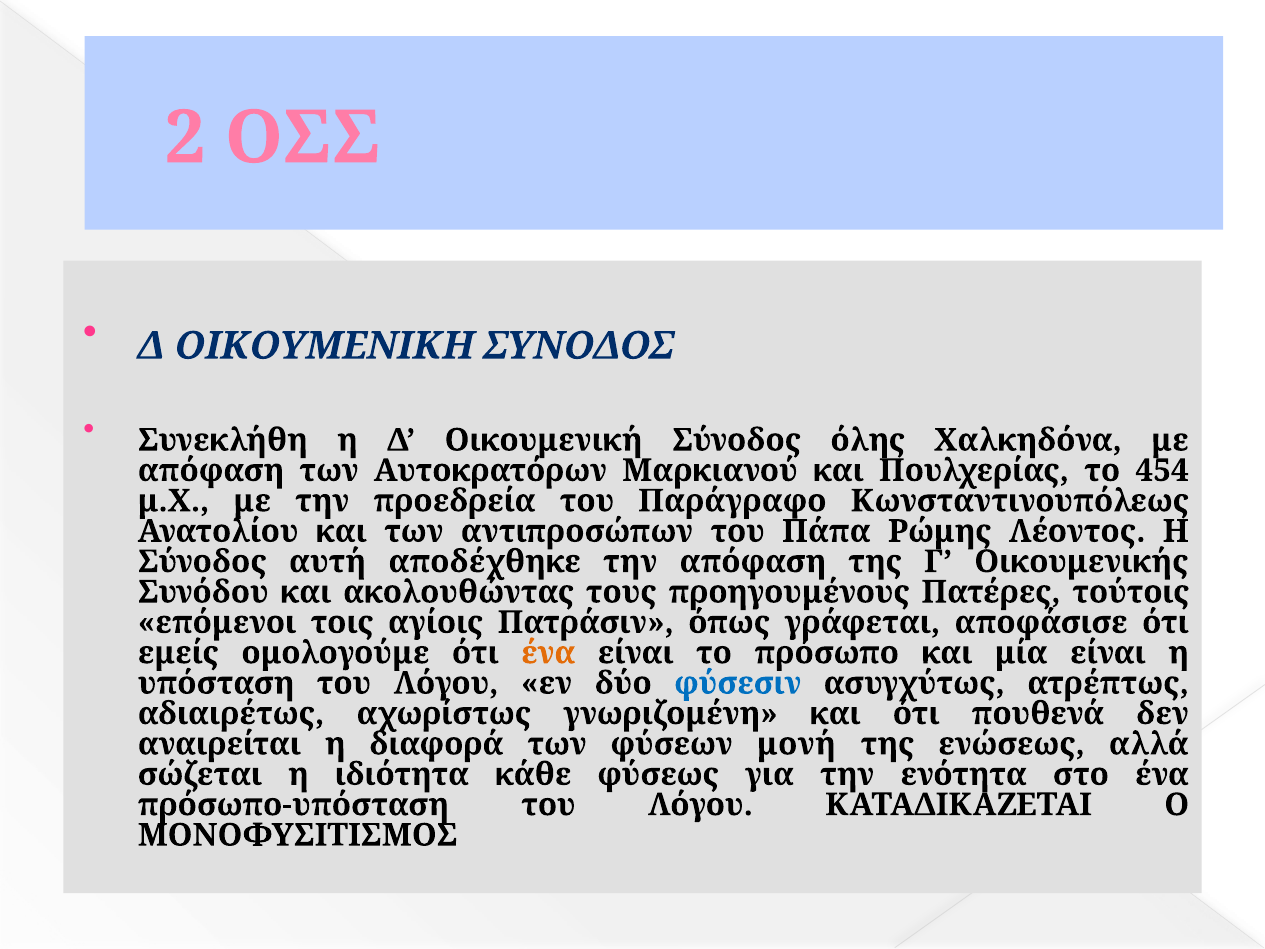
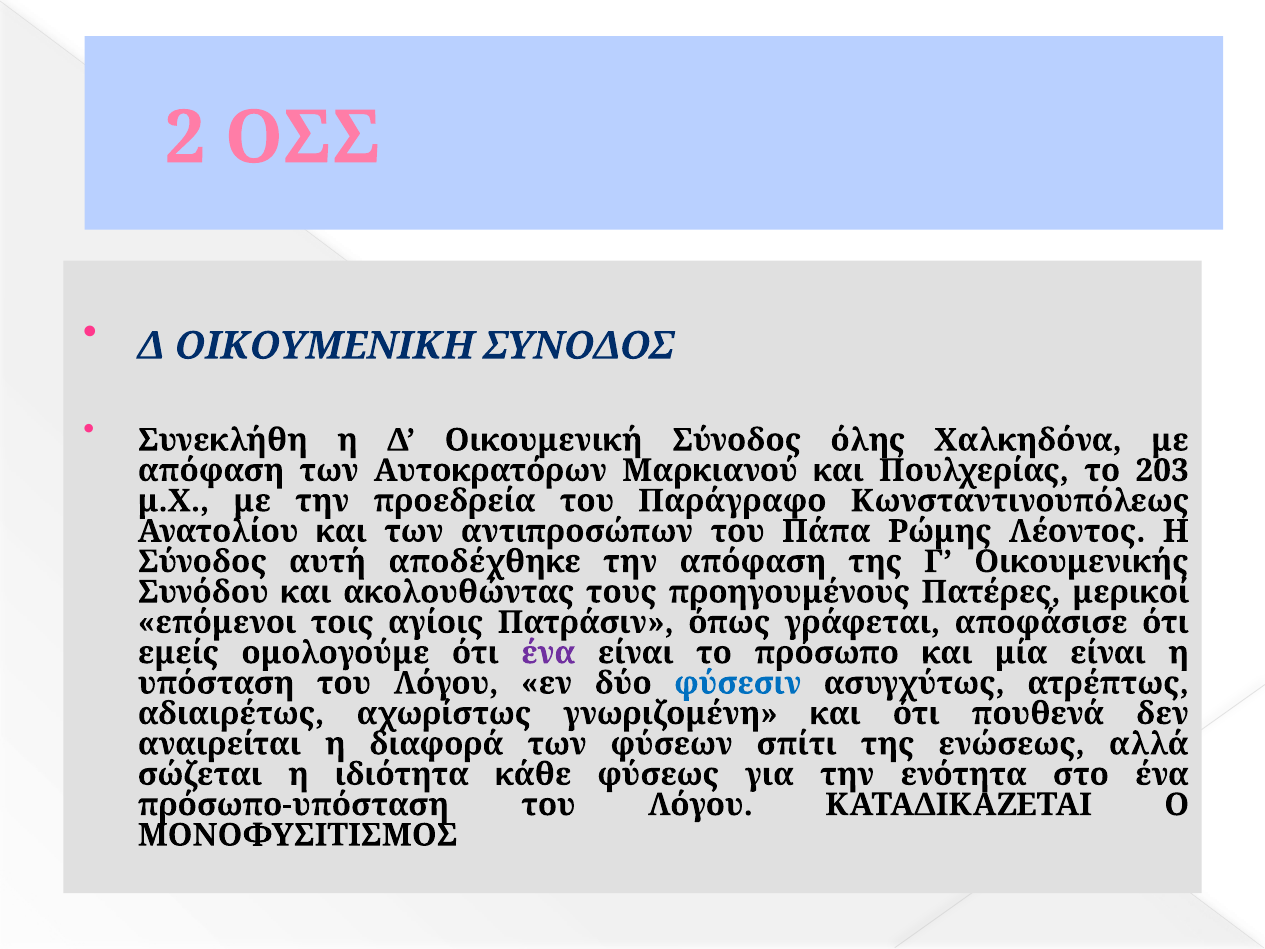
454: 454 -> 203 (1162, 470)
τούτοις: τούτοις -> μερικοί (1131, 592)
ένα colour: orange -> purple (548, 653)
μονή: μονή -> σπίτι (797, 744)
